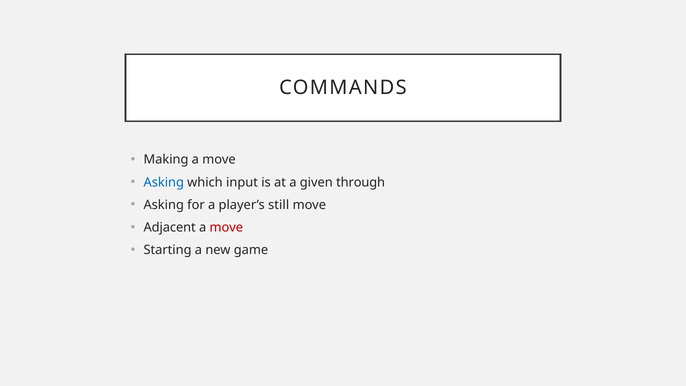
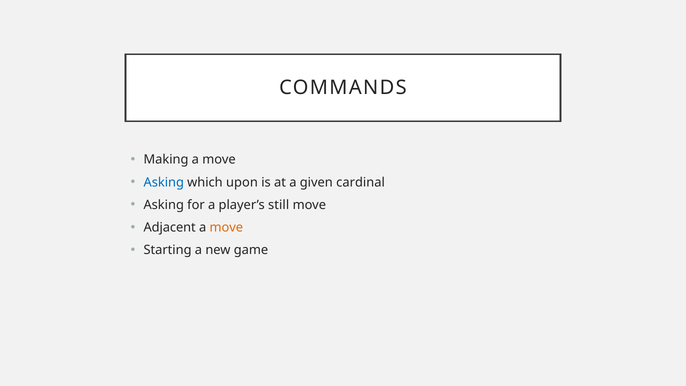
input: input -> upon (242, 182)
through: through -> cardinal (361, 182)
move colour: red -> orange (226, 227)
